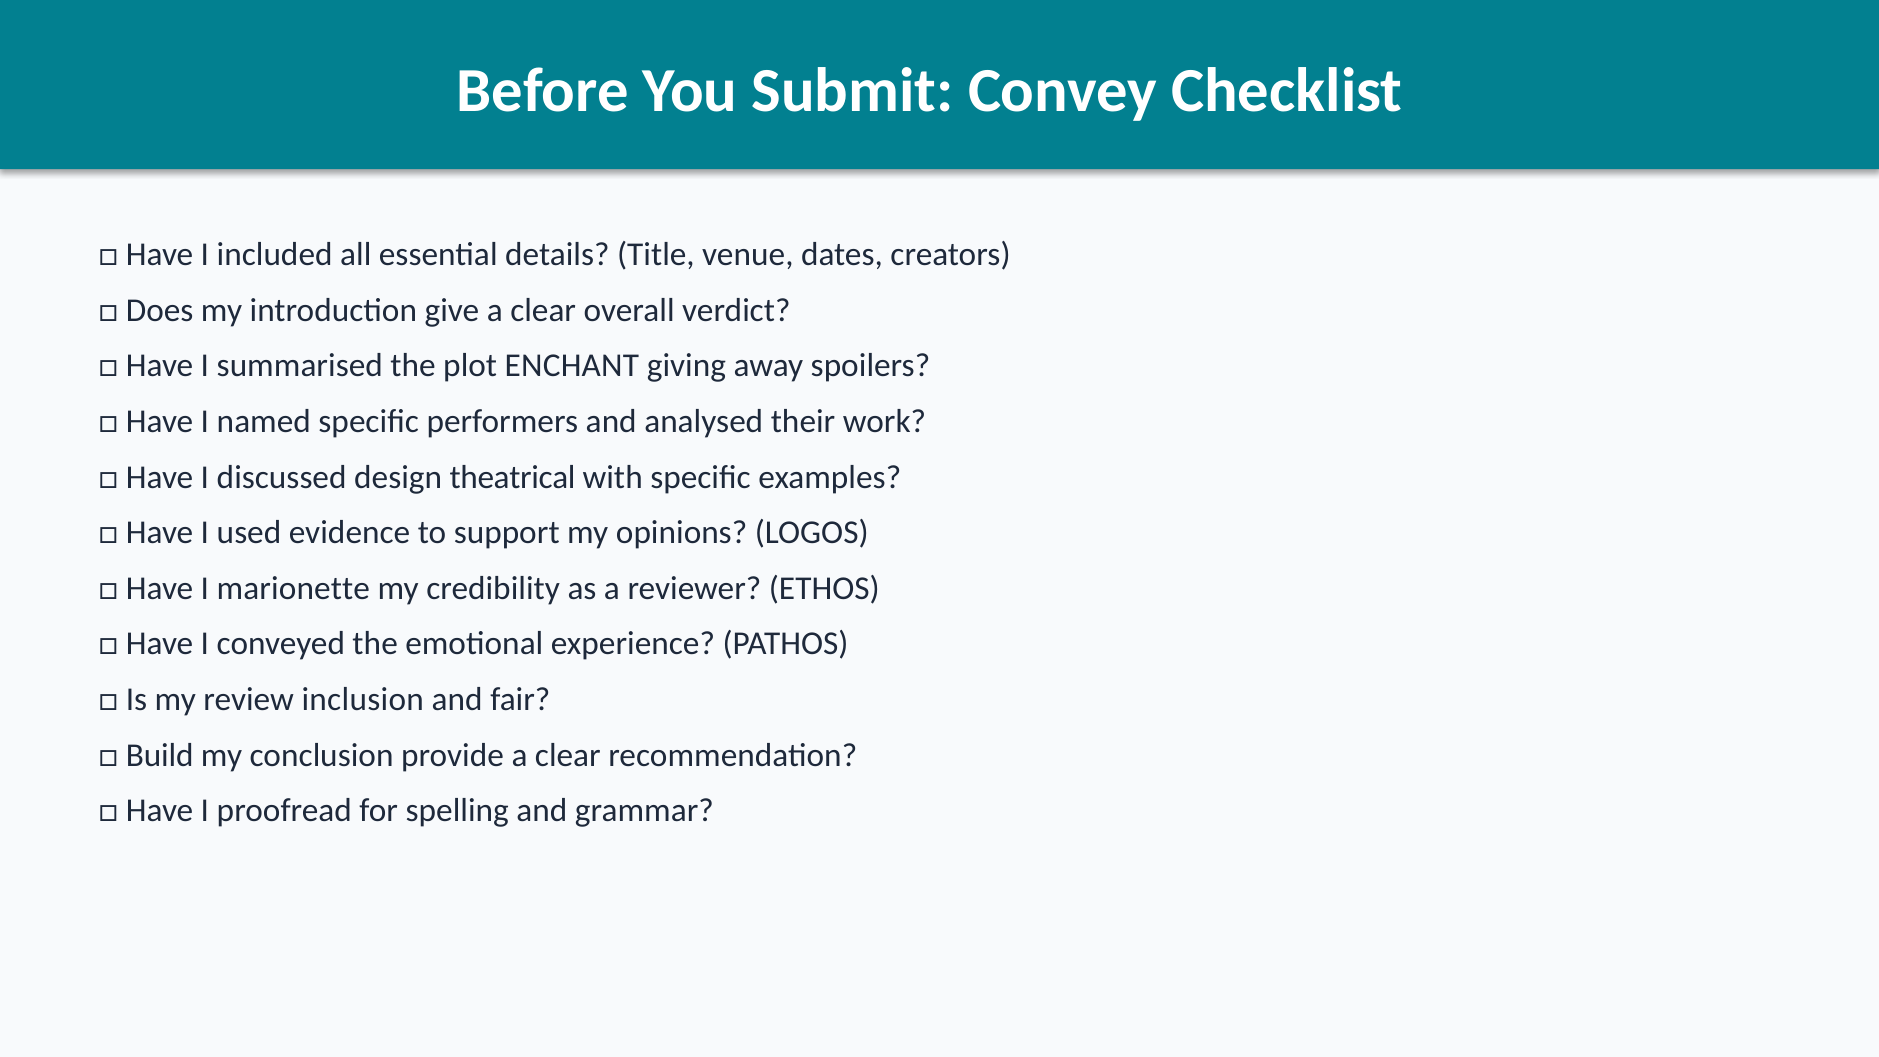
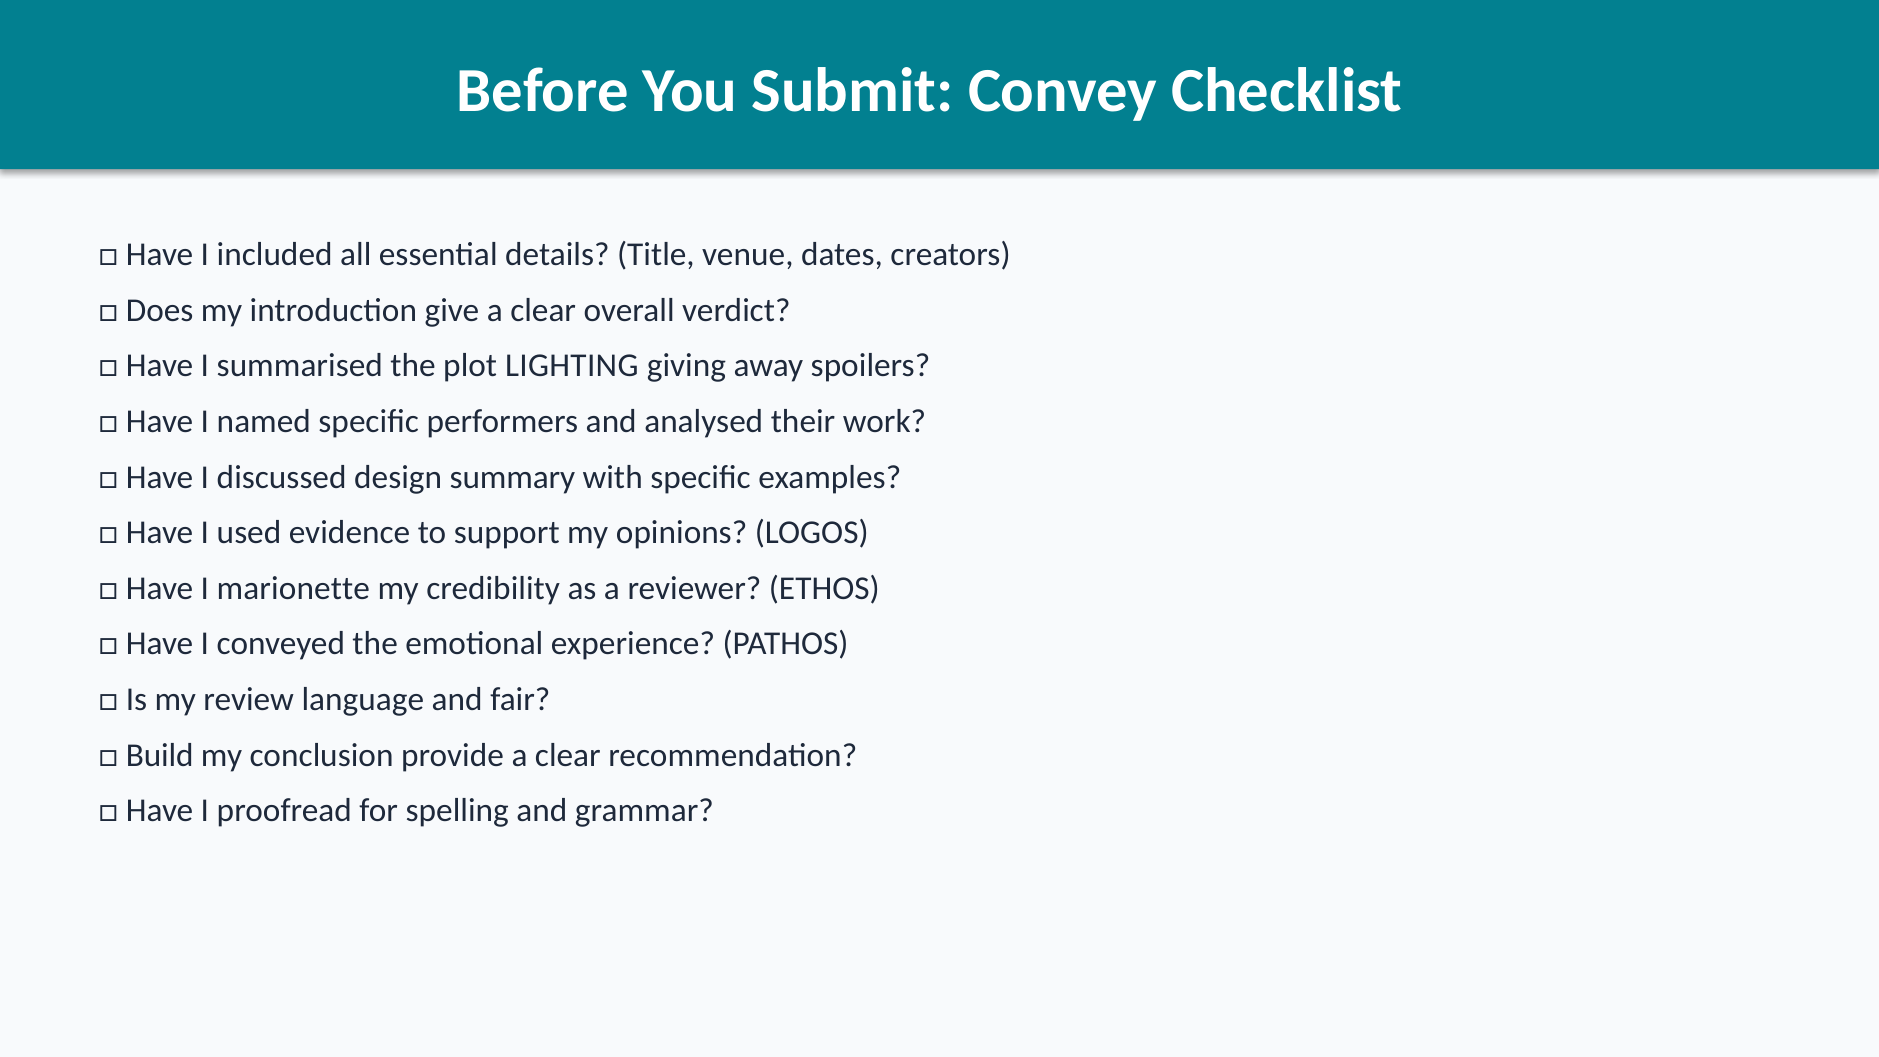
ENCHANT: ENCHANT -> LIGHTING (572, 366)
theatrical: theatrical -> summary (512, 477)
inclusion: inclusion -> language (363, 699)
